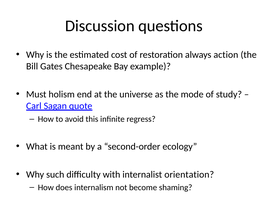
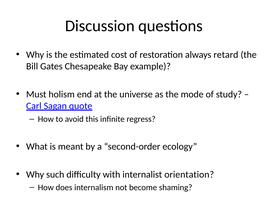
action: action -> retard (226, 55)
